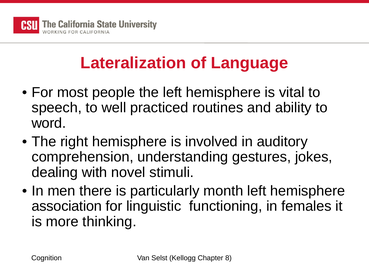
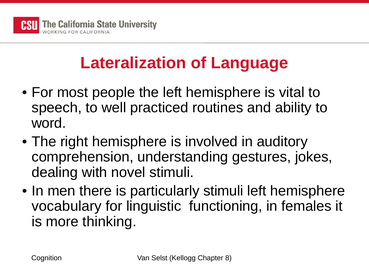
particularly month: month -> stimuli (223, 191)
association: association -> vocabulary (67, 207)
